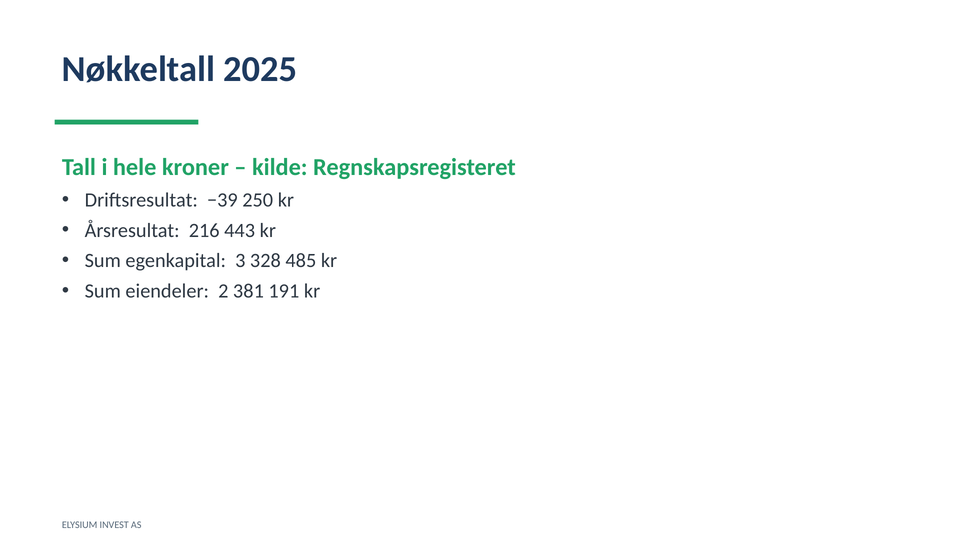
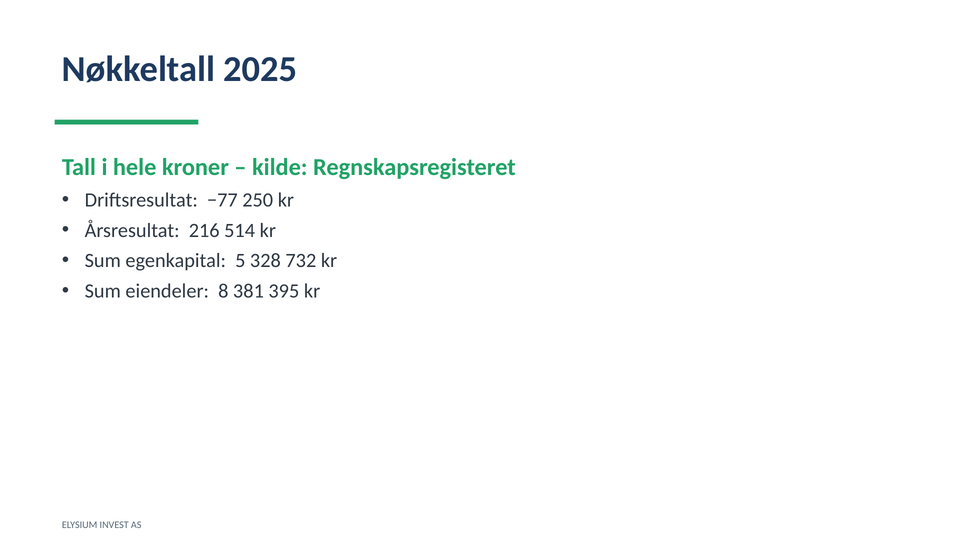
−39: −39 -> −77 (222, 200)
443: 443 -> 514 (240, 231)
3: 3 -> 5 (240, 261)
485: 485 -> 732 (301, 261)
2: 2 -> 8 (223, 291)
191: 191 -> 395 (284, 291)
